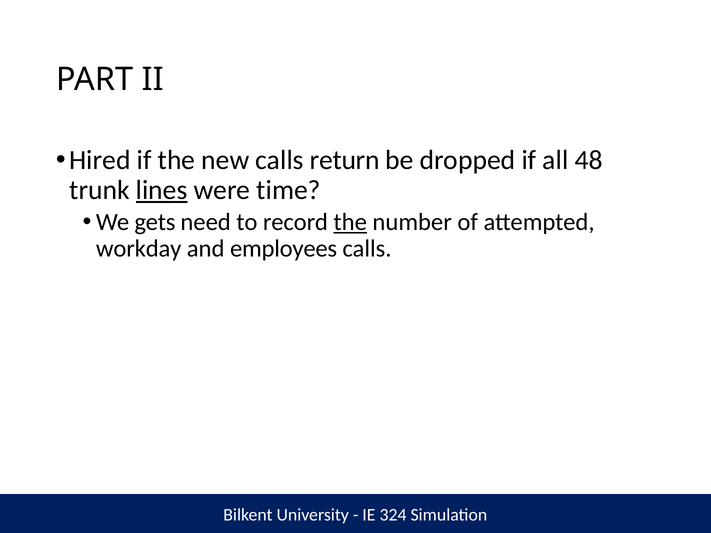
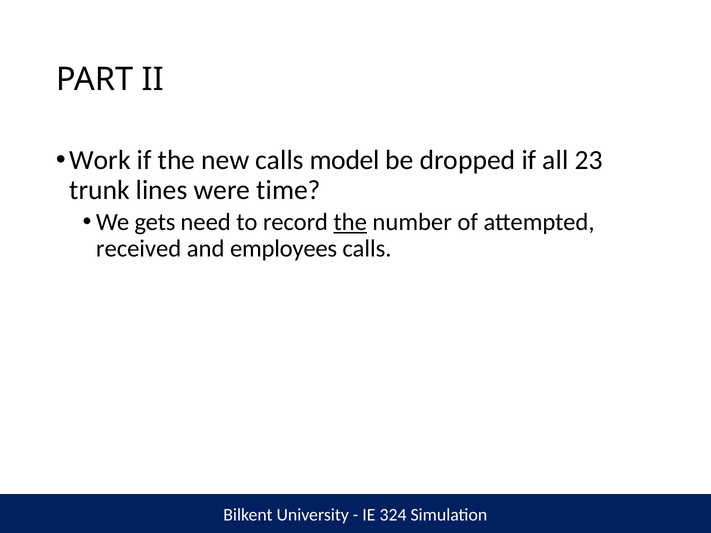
Hired: Hired -> Work (100, 160)
return: return -> model (345, 160)
48: 48 -> 23 (589, 160)
lines underline: present -> none (162, 190)
workday: workday -> received (139, 249)
